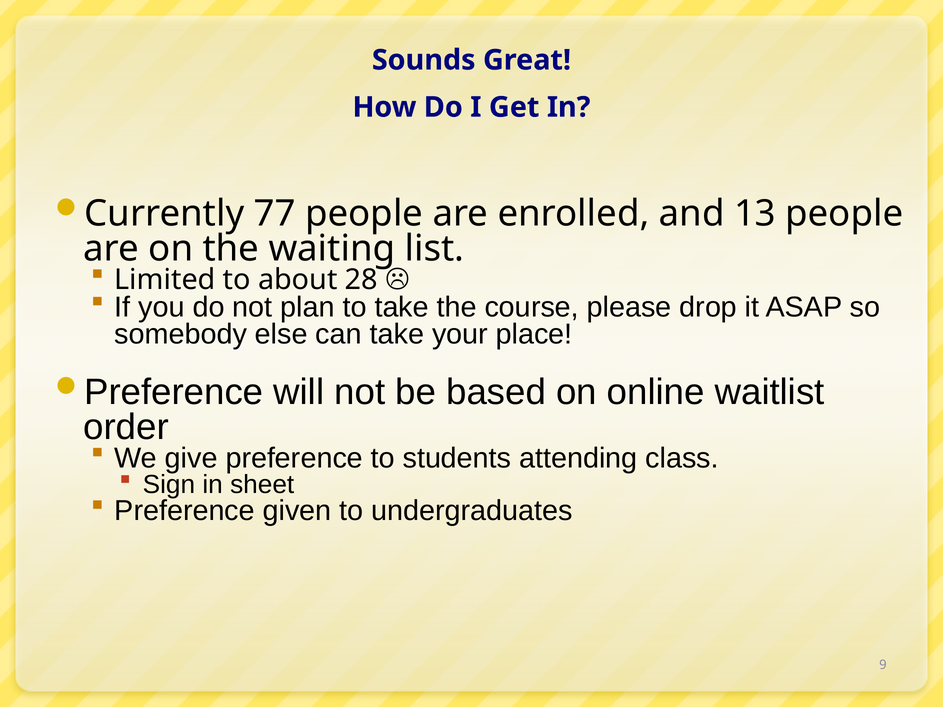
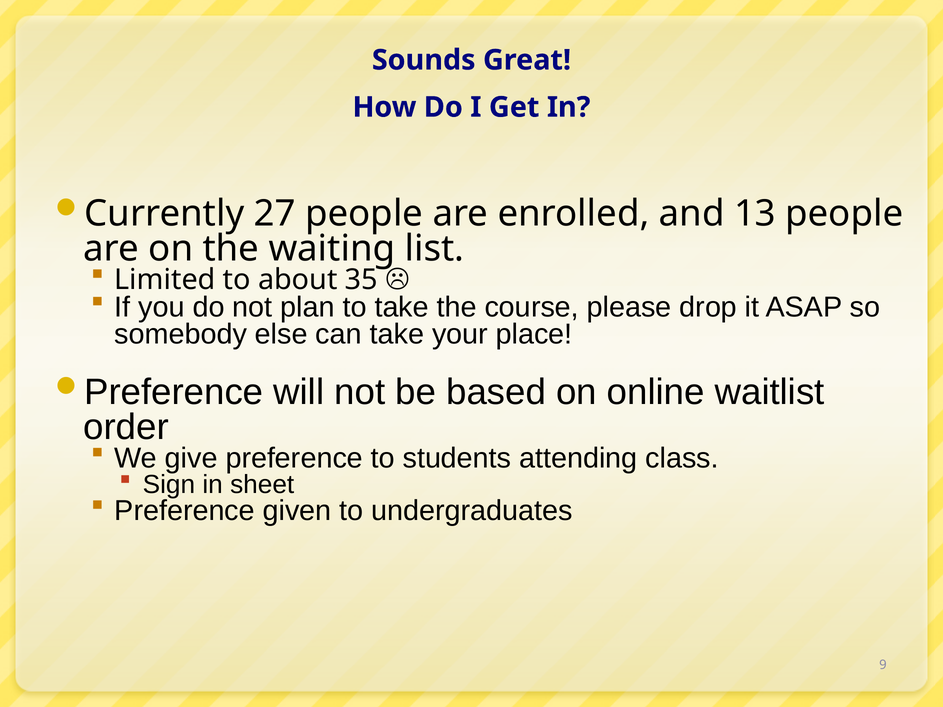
77: 77 -> 27 (275, 214)
28: 28 -> 35 (361, 280)
